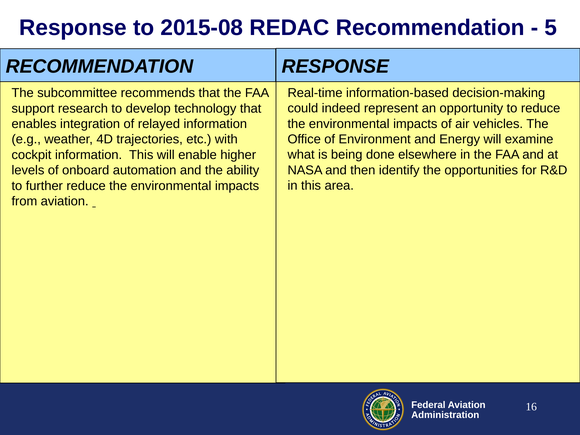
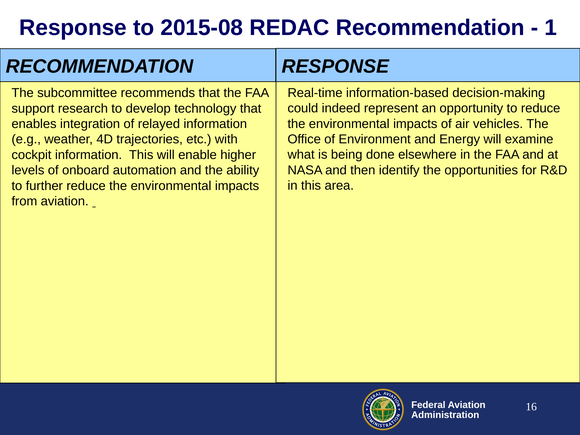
5: 5 -> 1 (551, 28)
